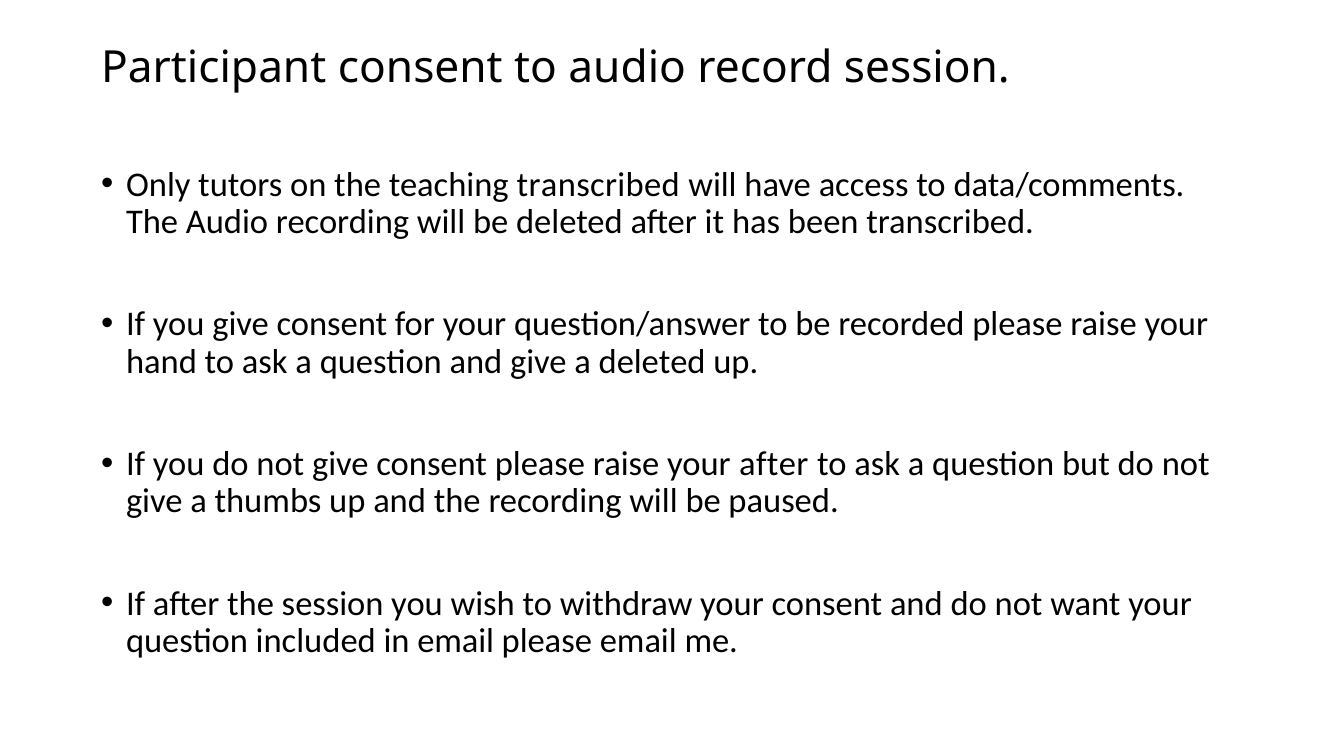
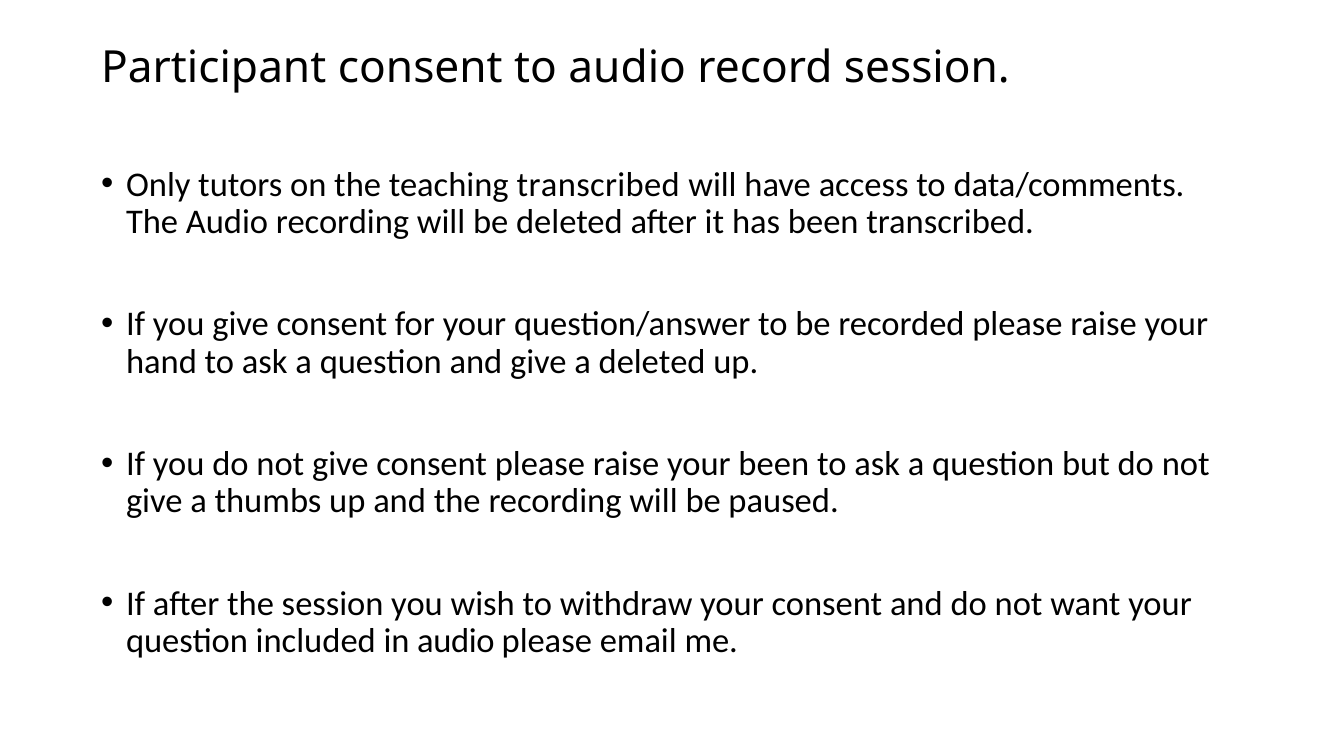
your after: after -> been (774, 464)
in email: email -> audio (456, 641)
